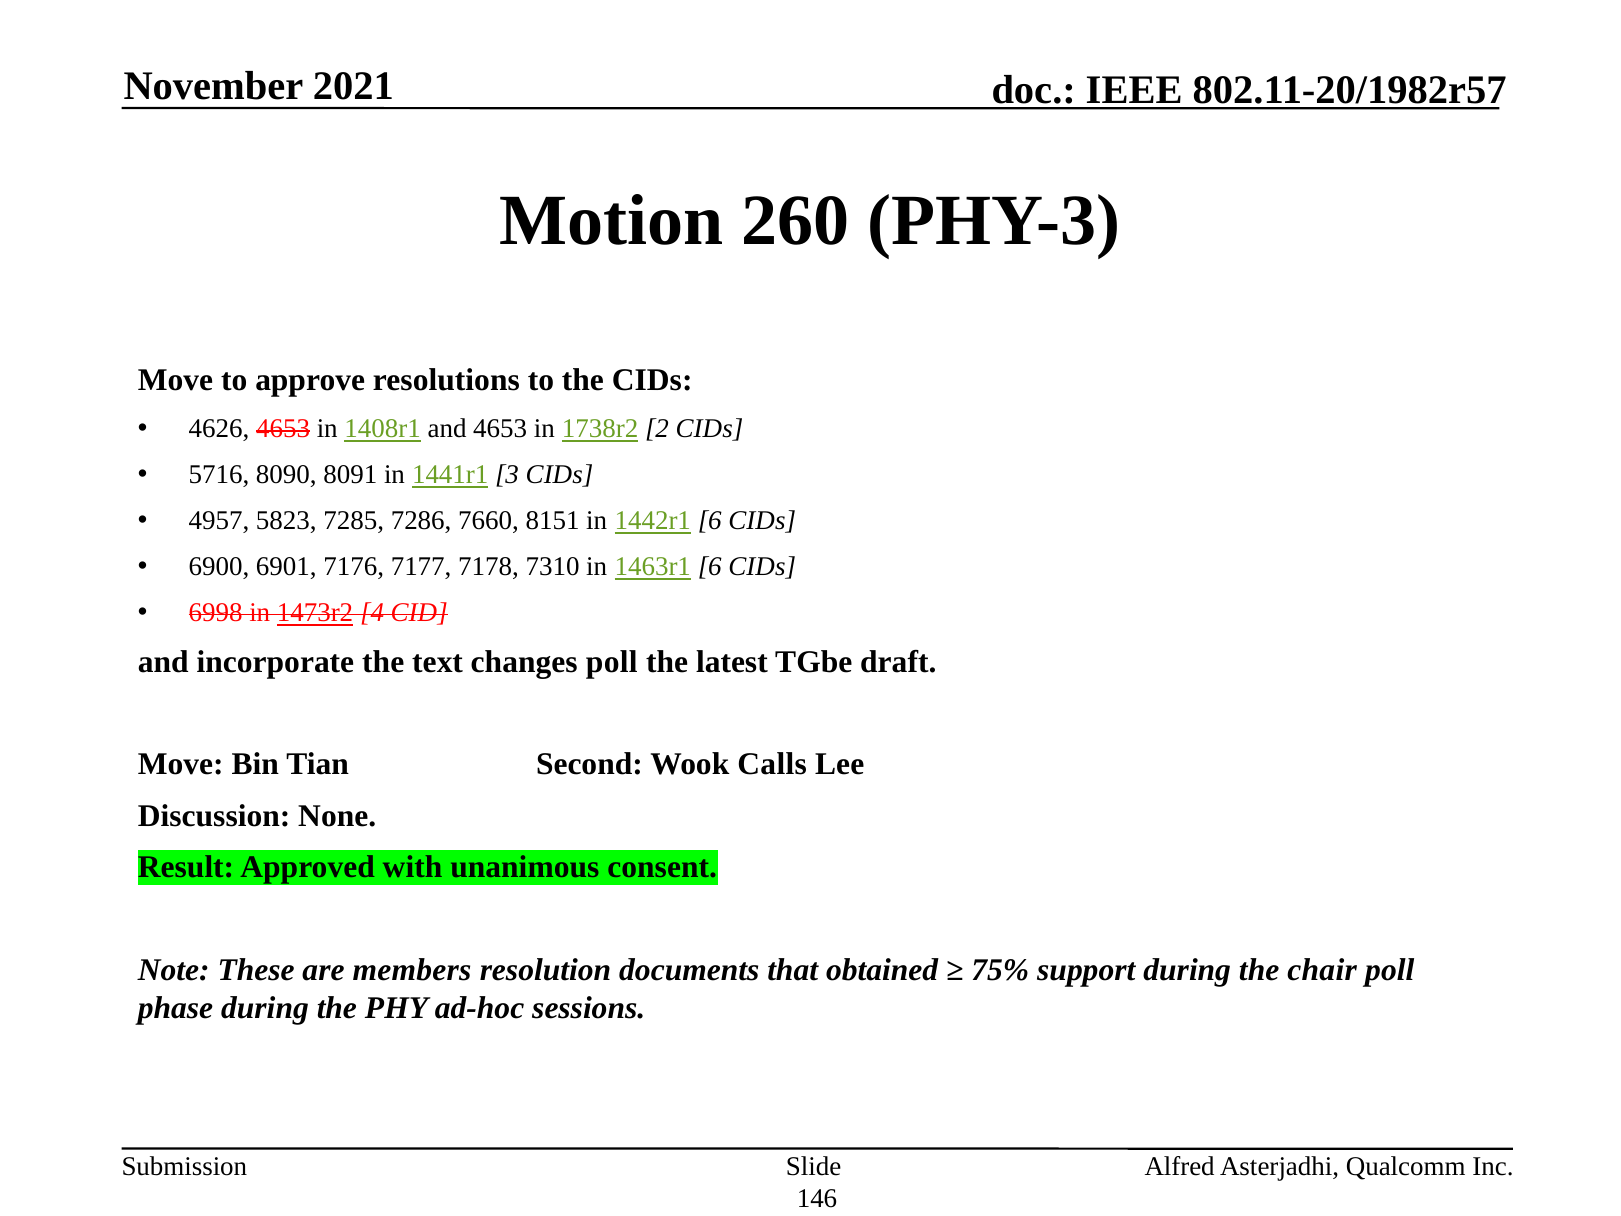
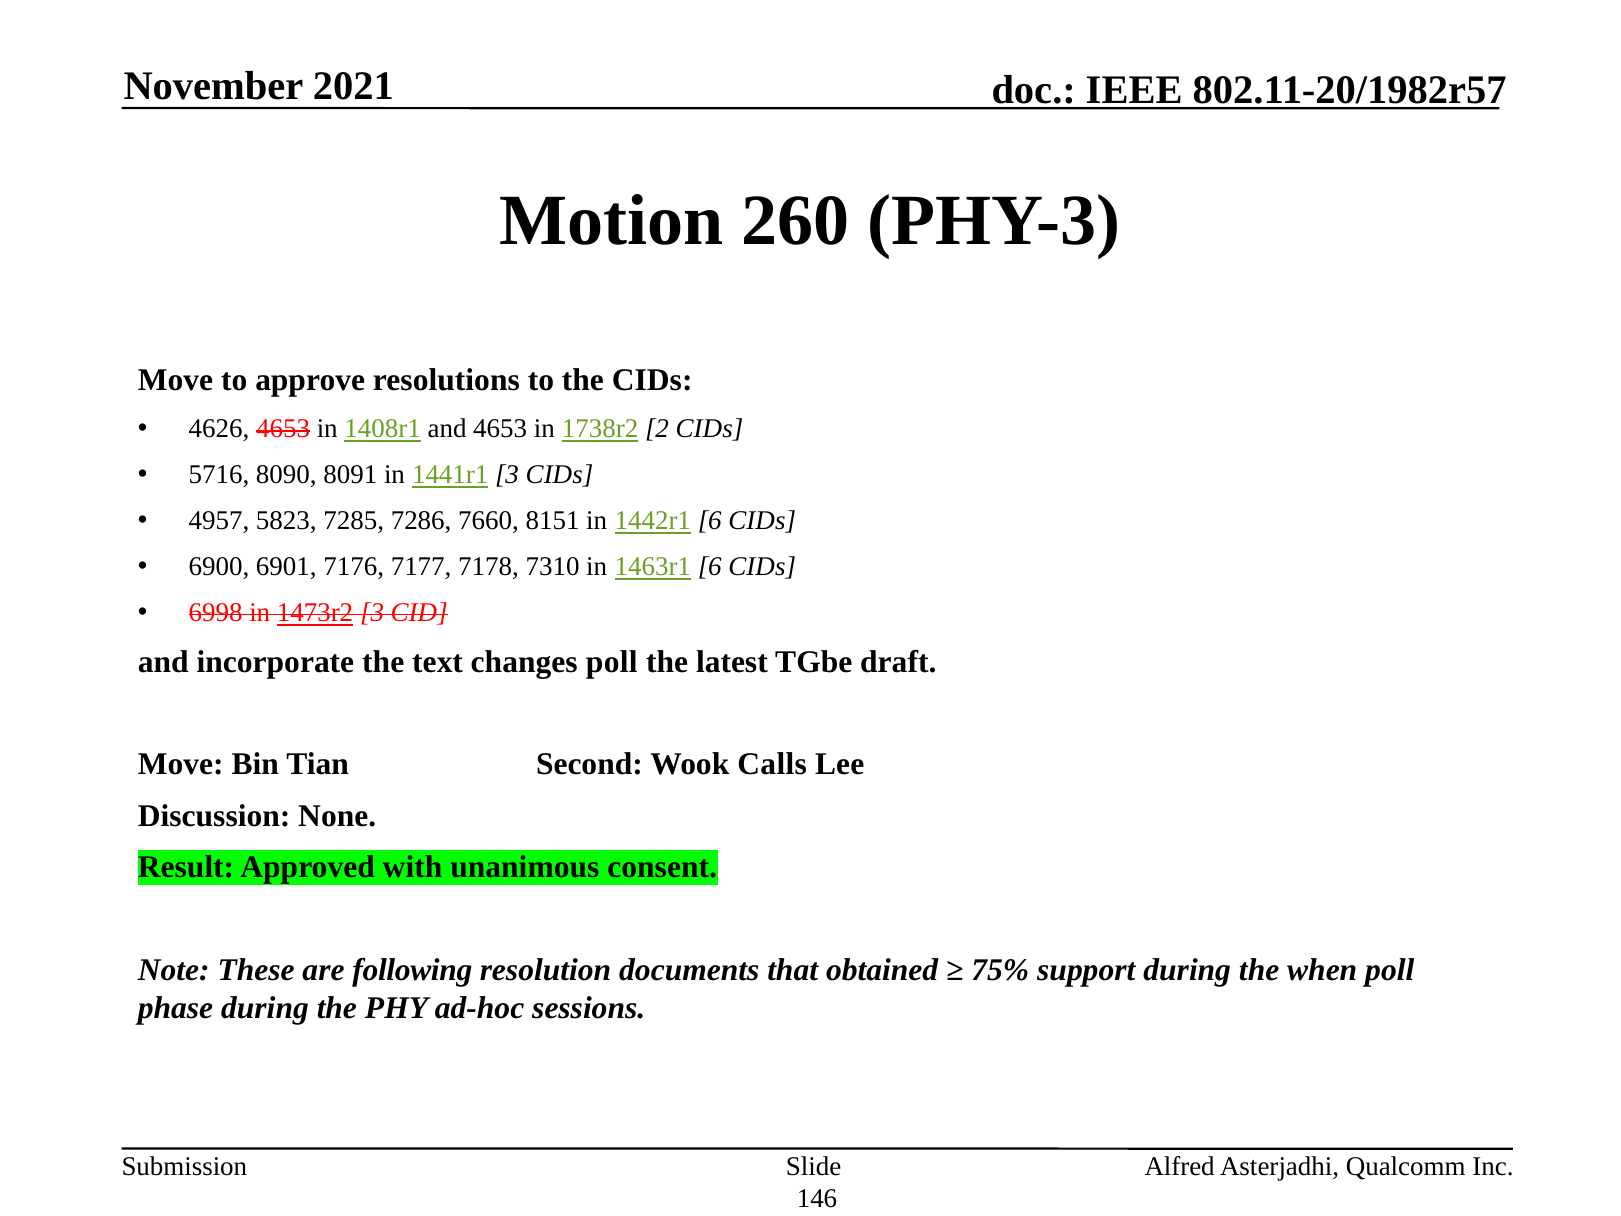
1473r2 4: 4 -> 3 (372, 613)
members: members -> following (412, 970)
chair: chair -> when (1322, 970)
